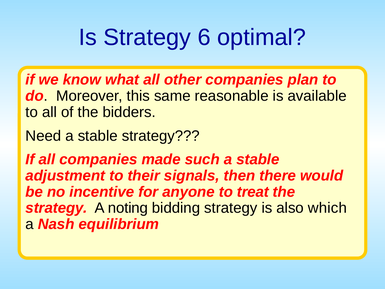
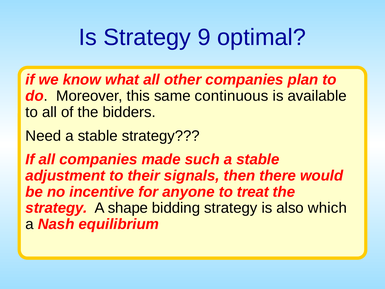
6: 6 -> 9 (204, 37)
reasonable: reasonable -> continuous (232, 96)
noting: noting -> shape (128, 208)
